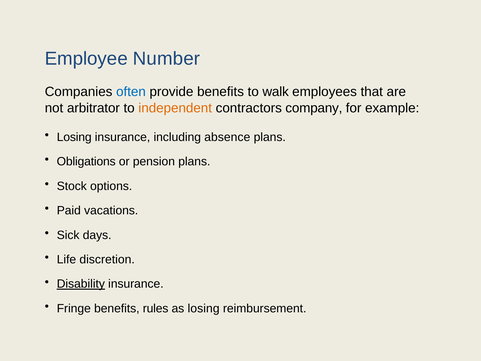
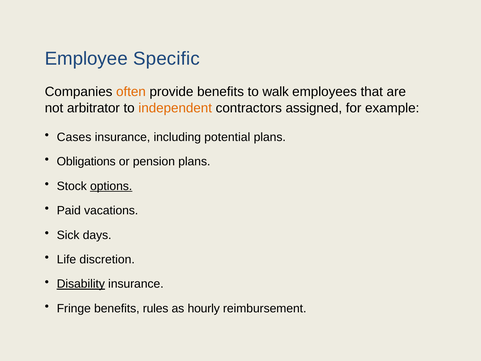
Number: Number -> Specific (167, 59)
often colour: blue -> orange (131, 92)
company: company -> assigned (314, 108)
Losing: Losing -> Cases (74, 137)
absence: absence -> potential (227, 137)
options underline: none -> present (111, 186)
as losing: losing -> hourly (204, 308)
